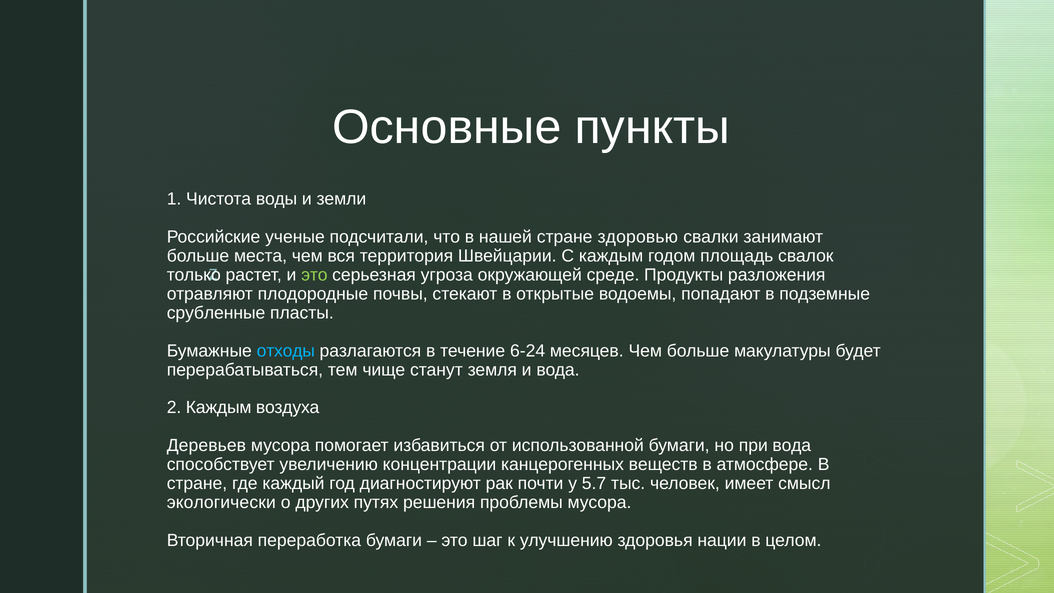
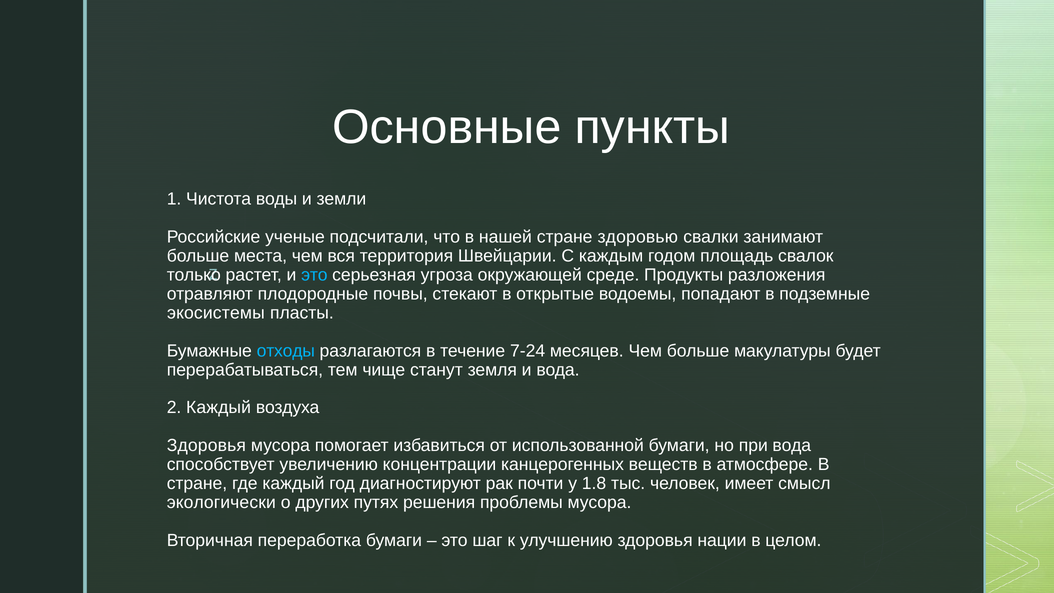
это colour: light green -> light blue (314, 275)
срубленные: срубленные -> экосистемы (216, 313)
6-24: 6-24 -> 7-24 (528, 351)
2 Каждым: Каждым -> Каждый (219, 408)
Деревьев: Деревьев -> Здоровья (206, 445)
5.7: 5.7 -> 1.8 (594, 483)
